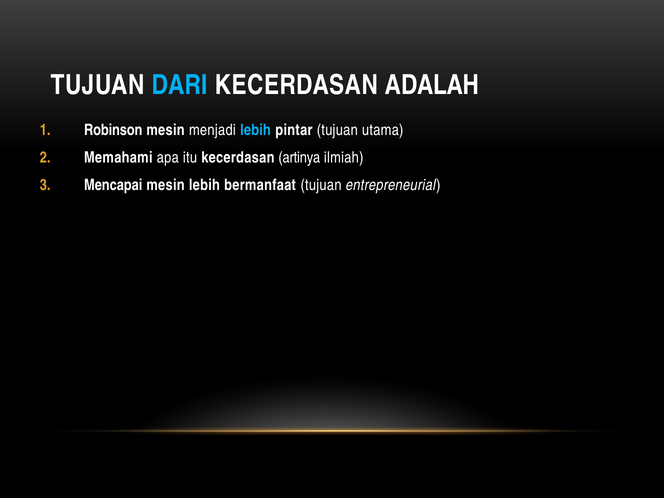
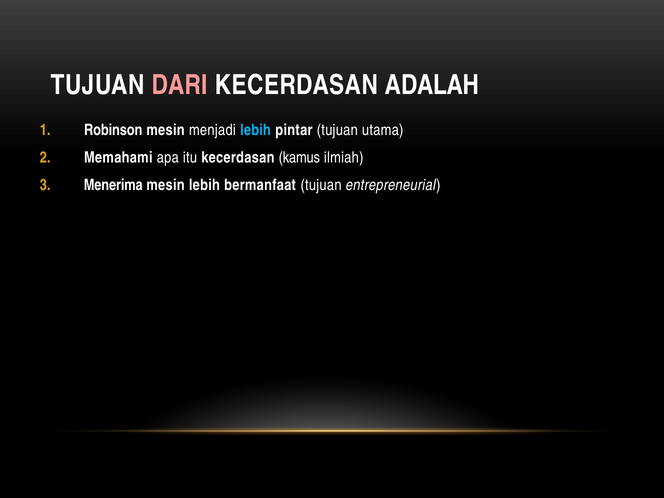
DARI colour: light blue -> pink (180, 85)
artinya: artinya -> kamus (299, 158)
Mencapai: Mencapai -> Menerima (113, 185)
